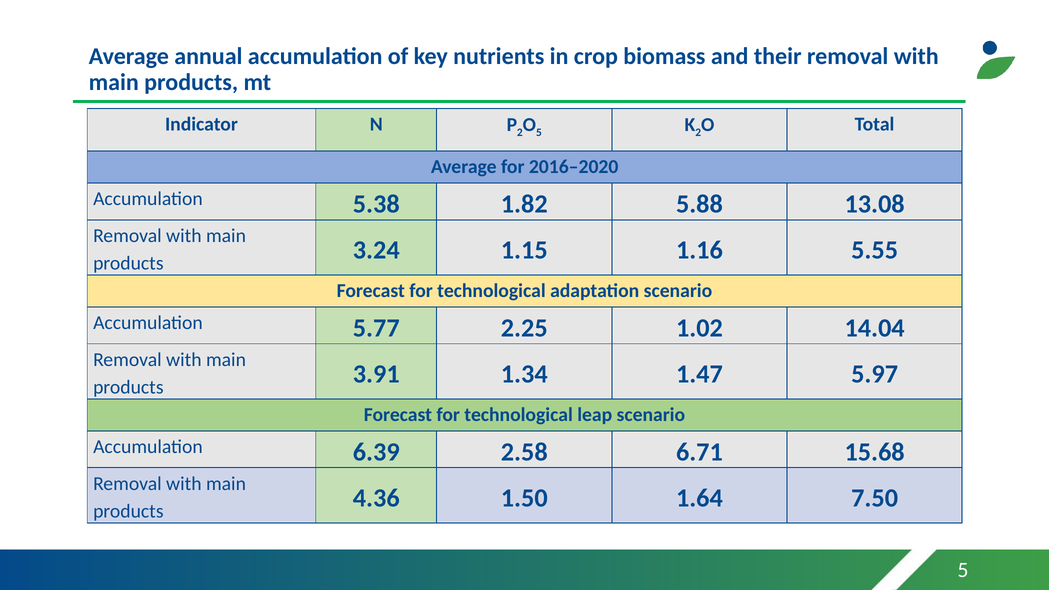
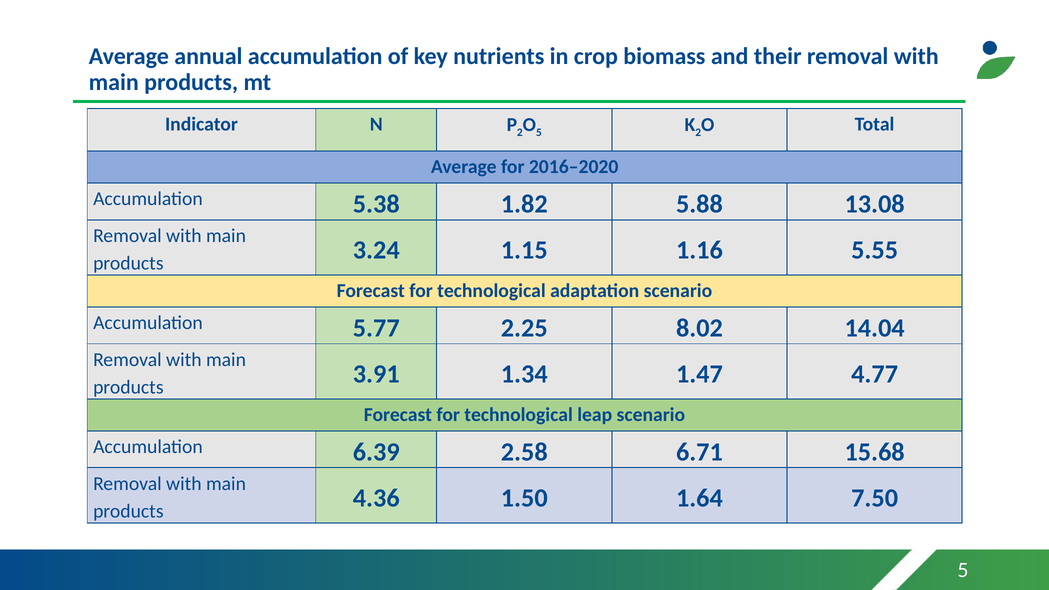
1.02: 1.02 -> 8.02 (699, 328)
5.97: 5.97 -> 4.77 (875, 374)
